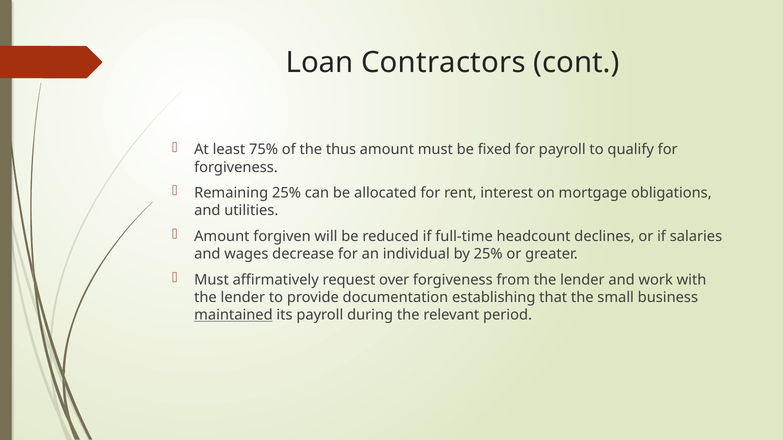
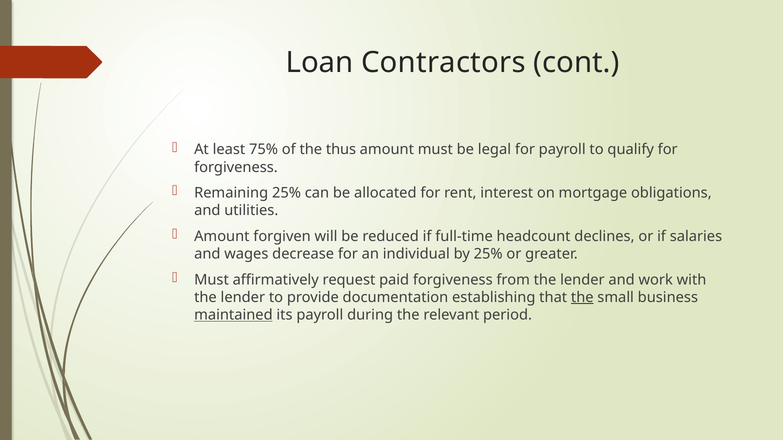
fixed: fixed -> legal (494, 150)
over: over -> paid (394, 280)
the underline: none -> present (582, 298)
